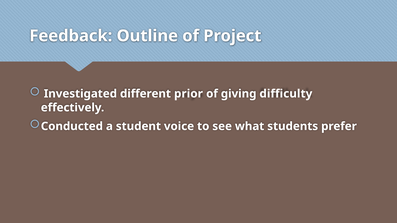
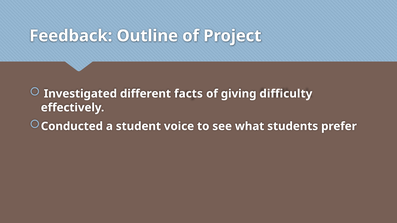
prior: prior -> facts (188, 94)
